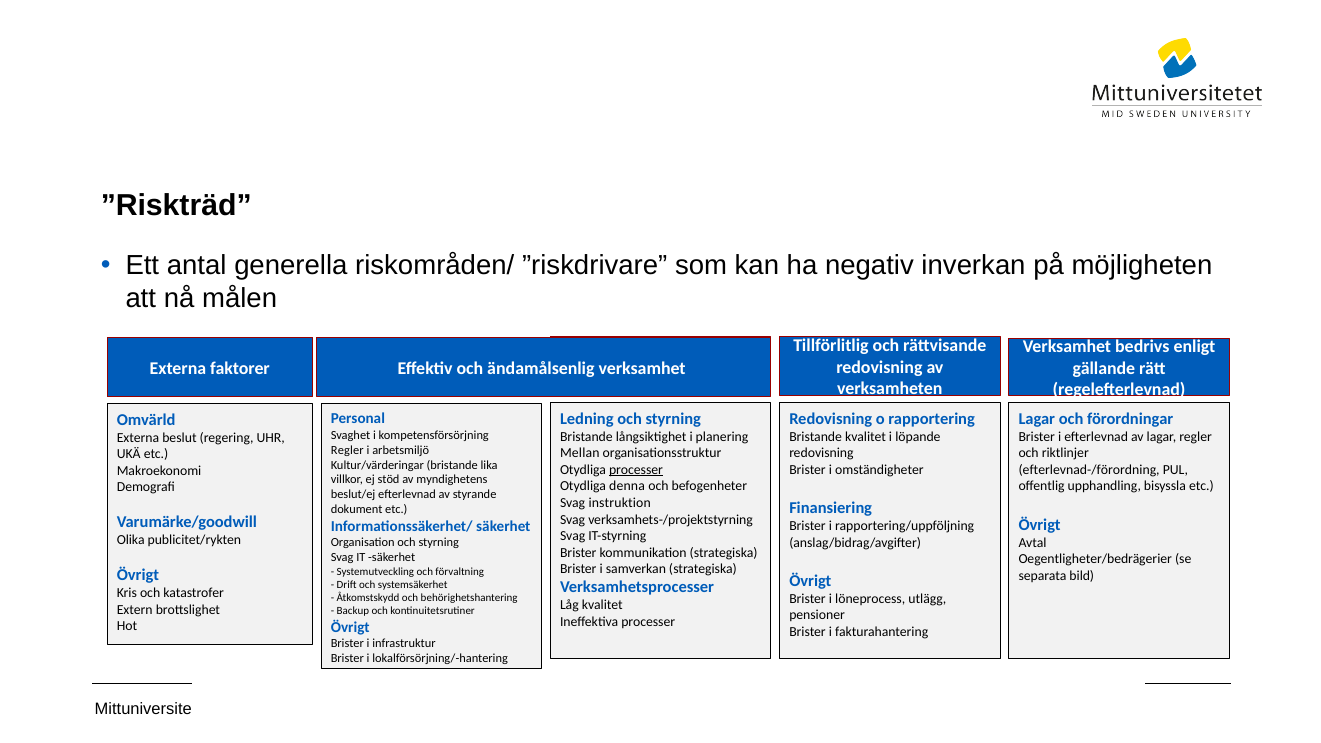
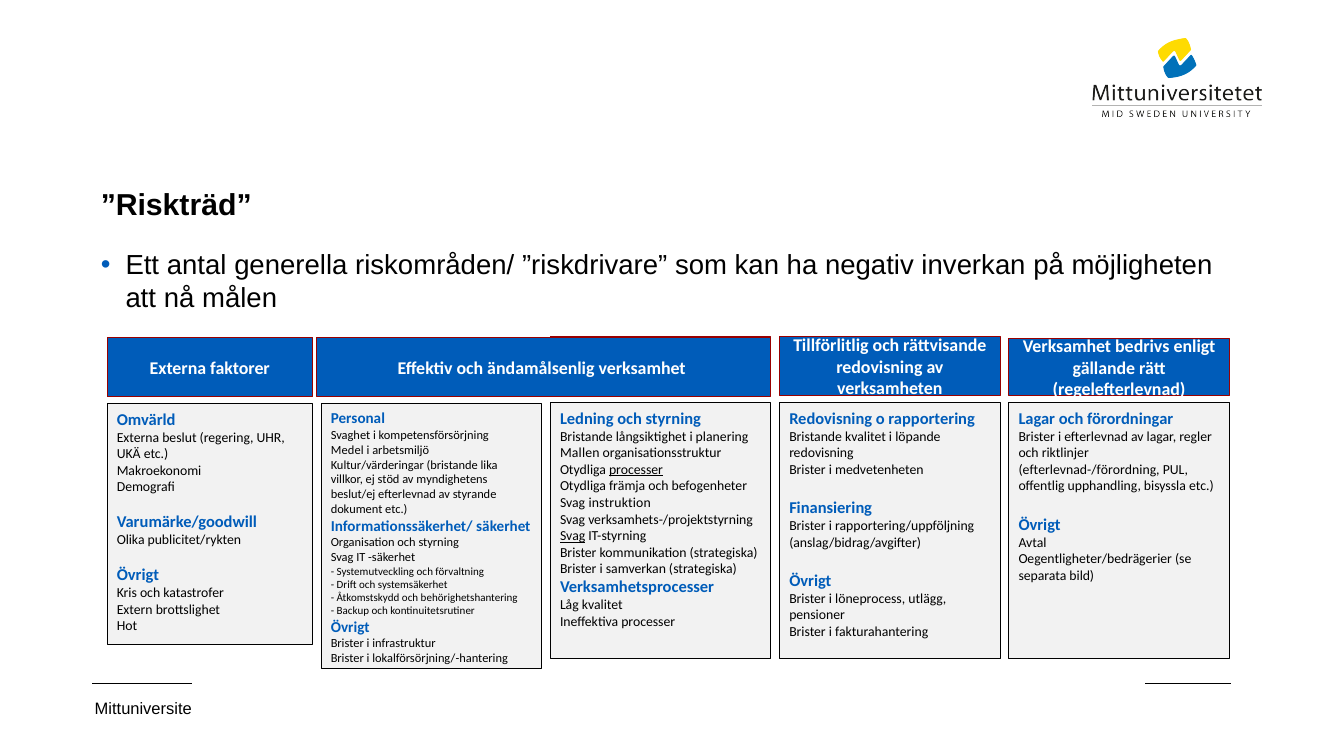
Regler: Regler -> Medel (347, 450)
Mellan: Mellan -> Mallen (580, 453)
omständigheter: omständigheter -> medvetenheten (879, 470)
denna: denna -> främja (627, 486)
Svag underline: none -> present (573, 536)
